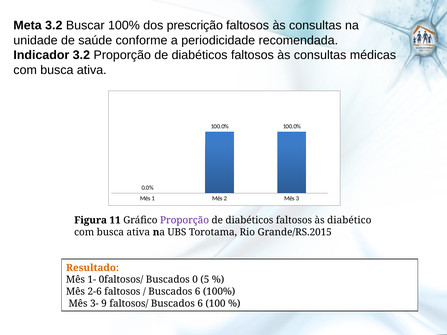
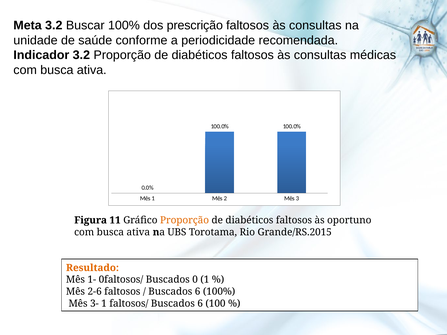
Proporção colour: purple -> orange (185, 220)
diabético: diabético -> oportuno (349, 220)
0 5: 5 -> 1 (205, 280)
3- 9: 9 -> 1 (104, 304)
